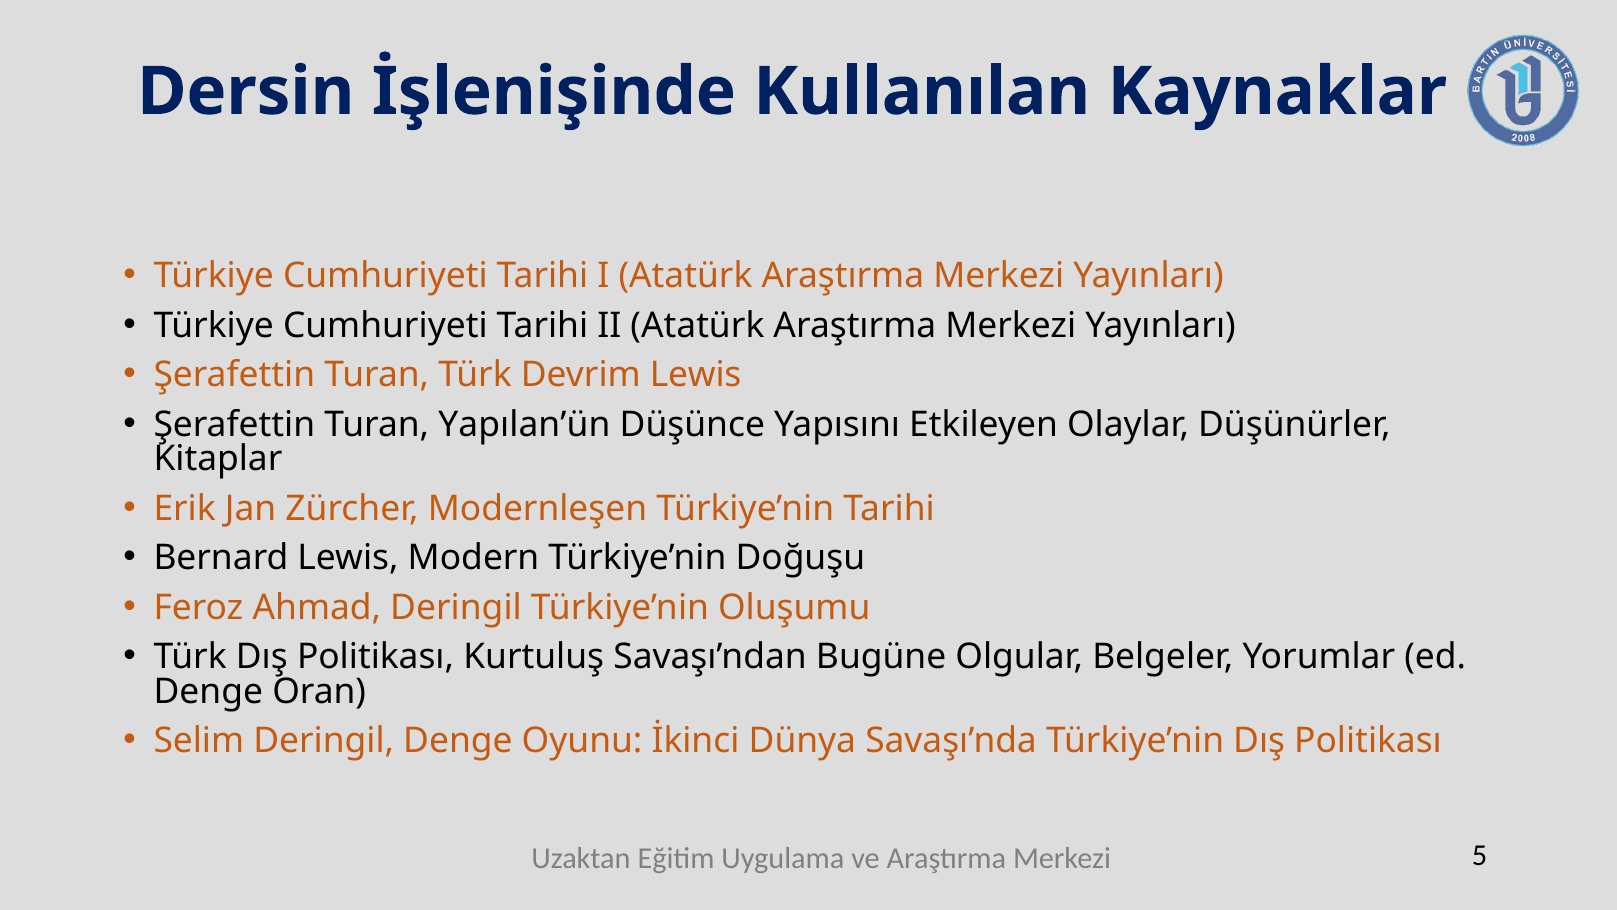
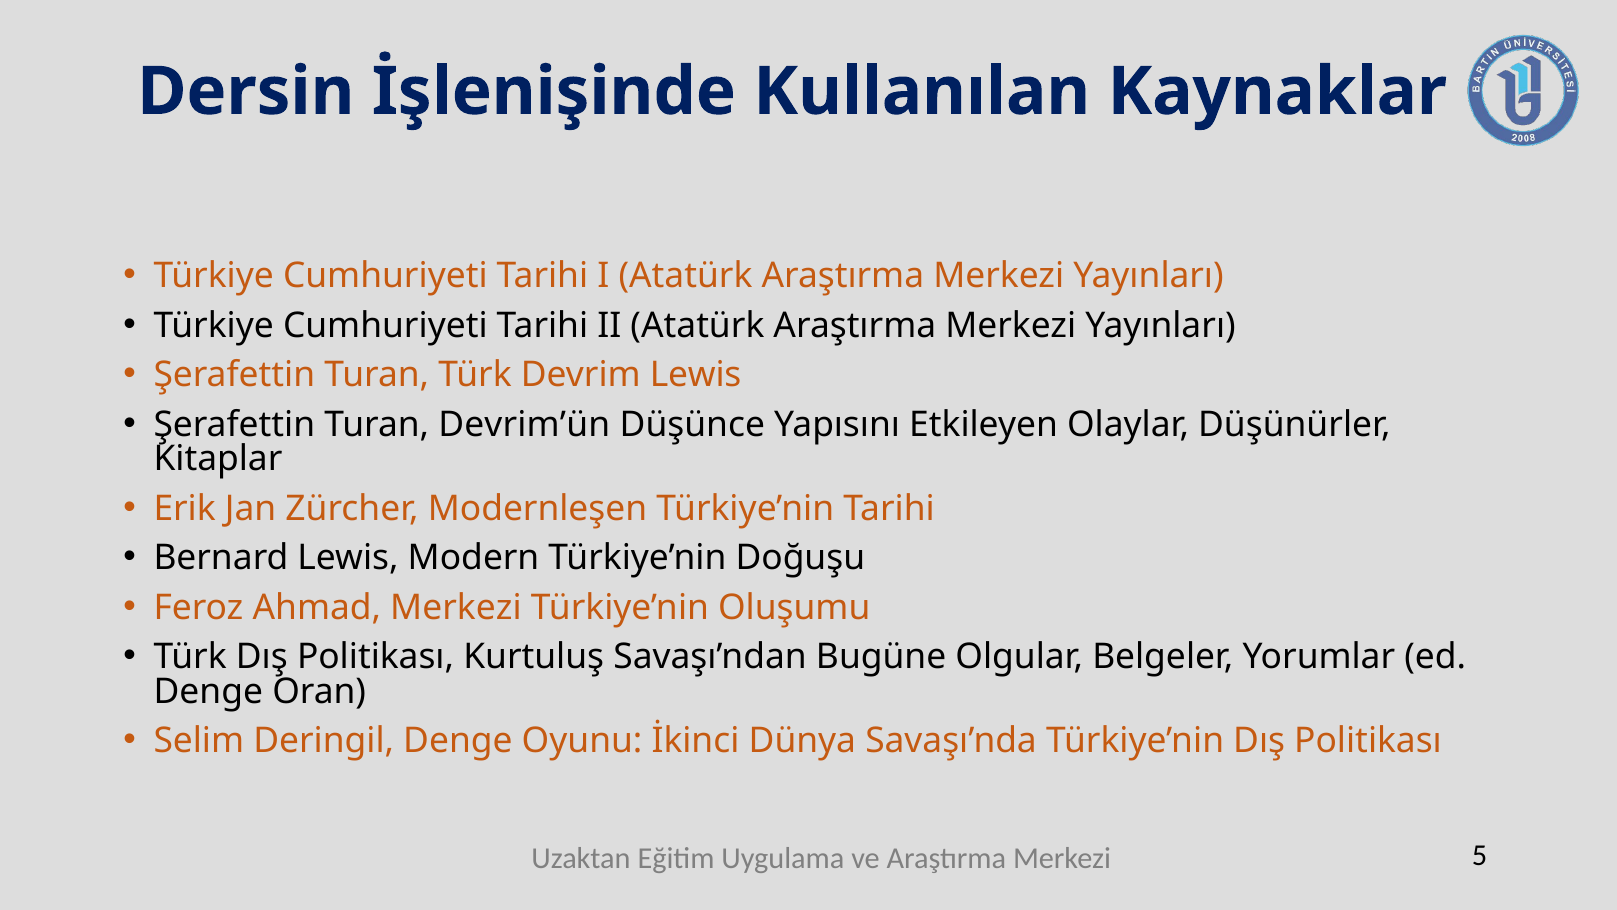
Yapılan’ün: Yapılan’ün -> Devrim’ün (524, 425)
Ahmad Deringil: Deringil -> Merkezi (456, 607)
